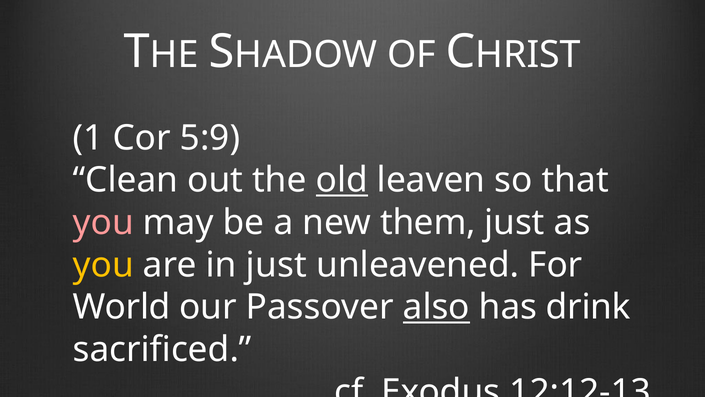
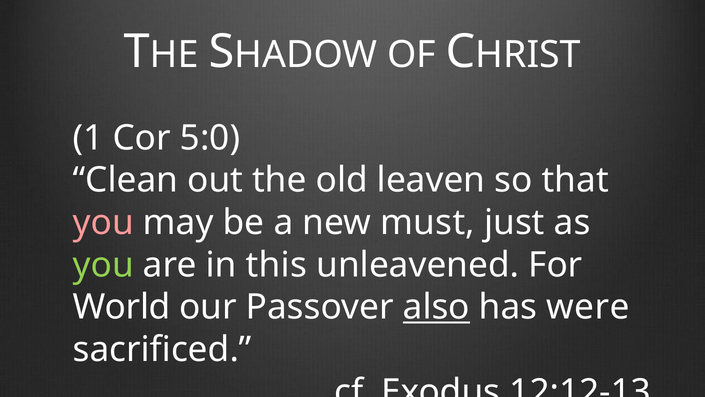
5:9: 5:9 -> 5:0 (210, 138)
old underline: present -> none (342, 180)
them: them -> must (428, 222)
you colour: yellow -> light green (103, 265)
in just: just -> this (276, 265)
drink: drink -> were (588, 307)
